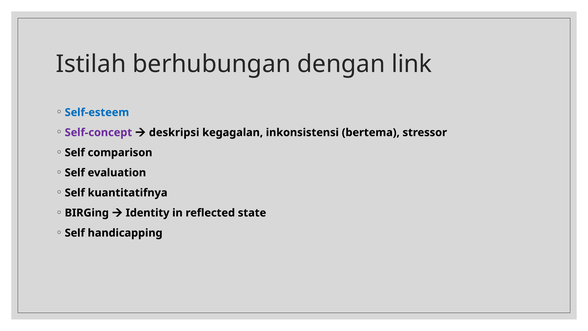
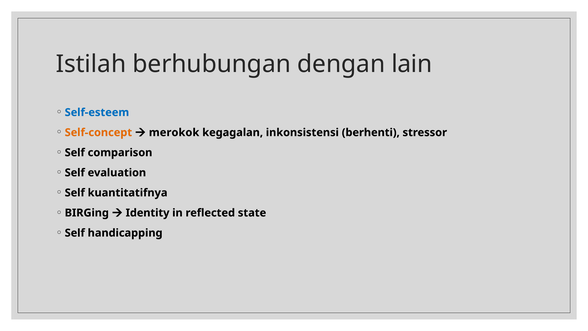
link: link -> lain (412, 64)
Self-concept colour: purple -> orange (98, 132)
deskripsi: deskripsi -> merokok (174, 132)
bertema: bertema -> berhenti (371, 132)
